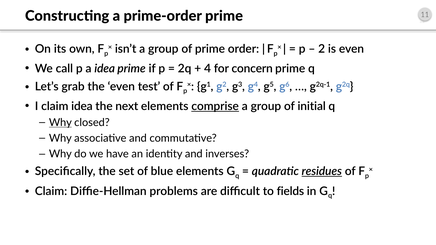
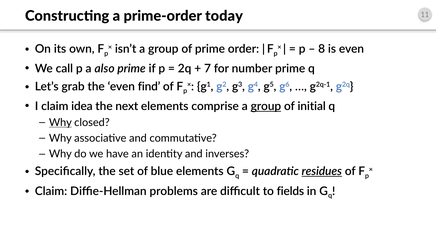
prime-order prime: prime -> today (224, 16)
2: 2 -> 8 (322, 49)
a idea: idea -> also (105, 69)
4: 4 -> 7 (208, 69)
concern: concern -> number (252, 69)
test: test -> find (149, 87)
comprise underline: present -> none (215, 106)
group underline: none -> present (266, 106)
